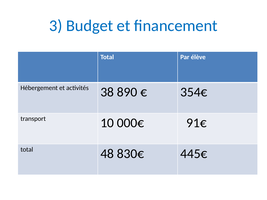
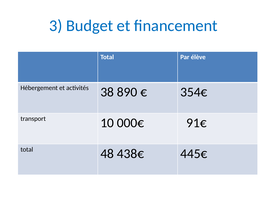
830€: 830€ -> 438€ (130, 154)
